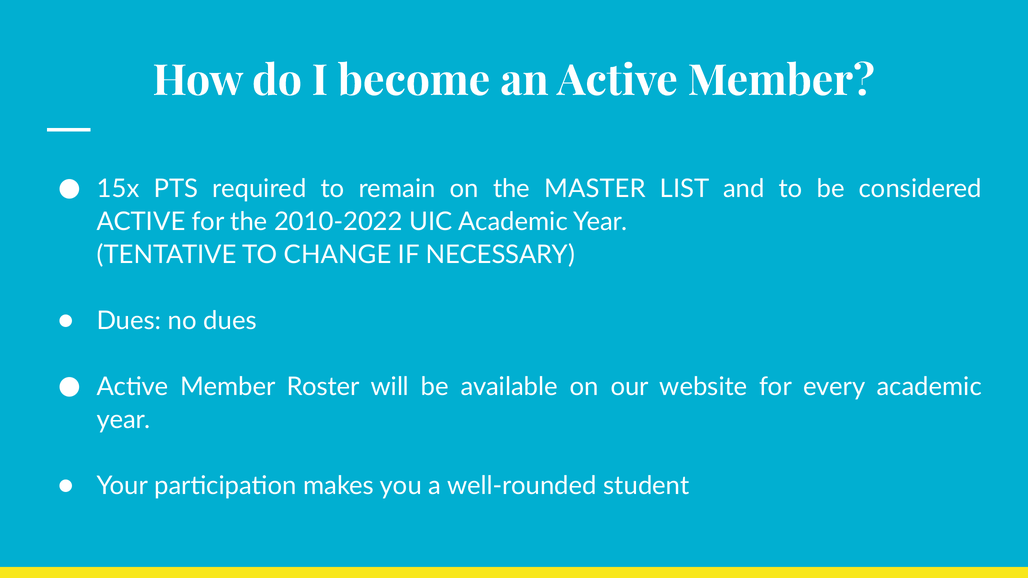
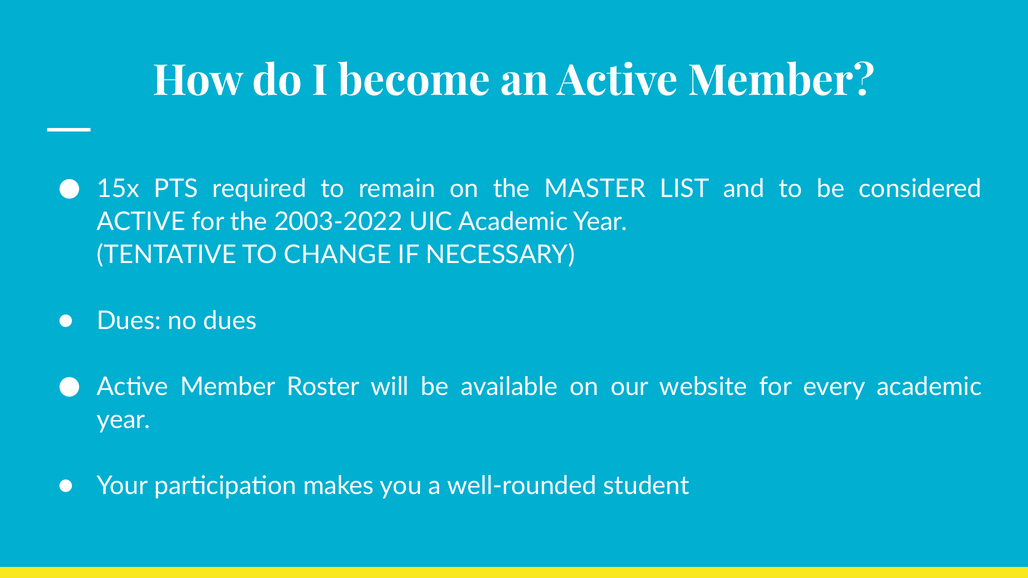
2010-2022: 2010-2022 -> 2003-2022 (338, 222)
